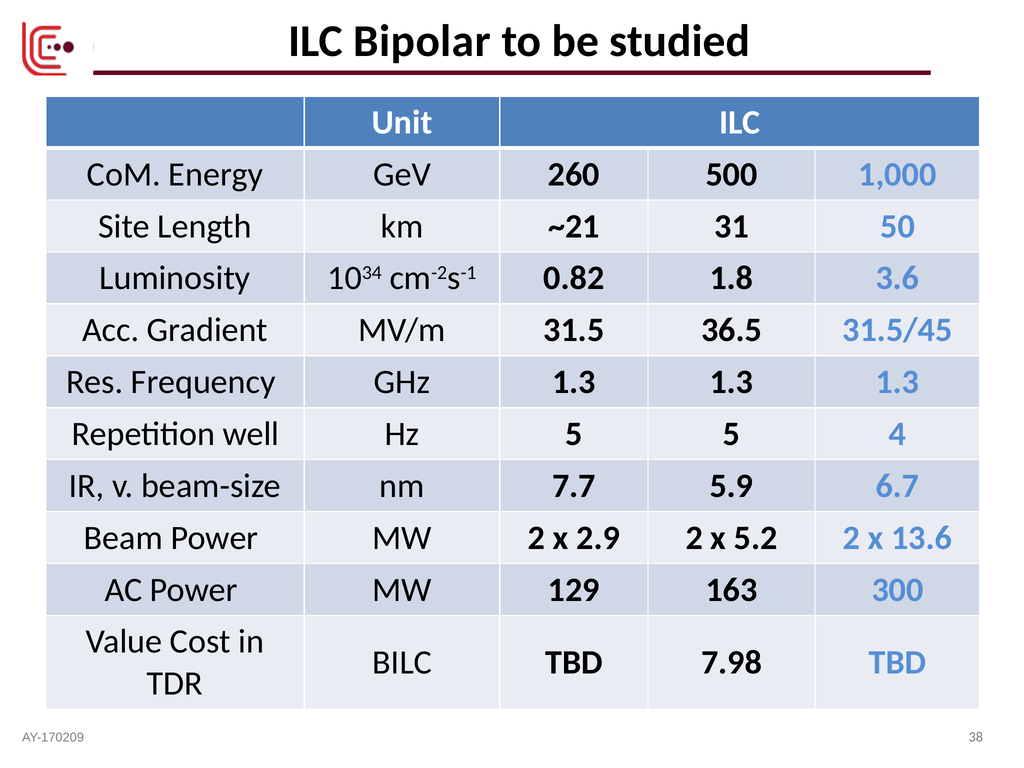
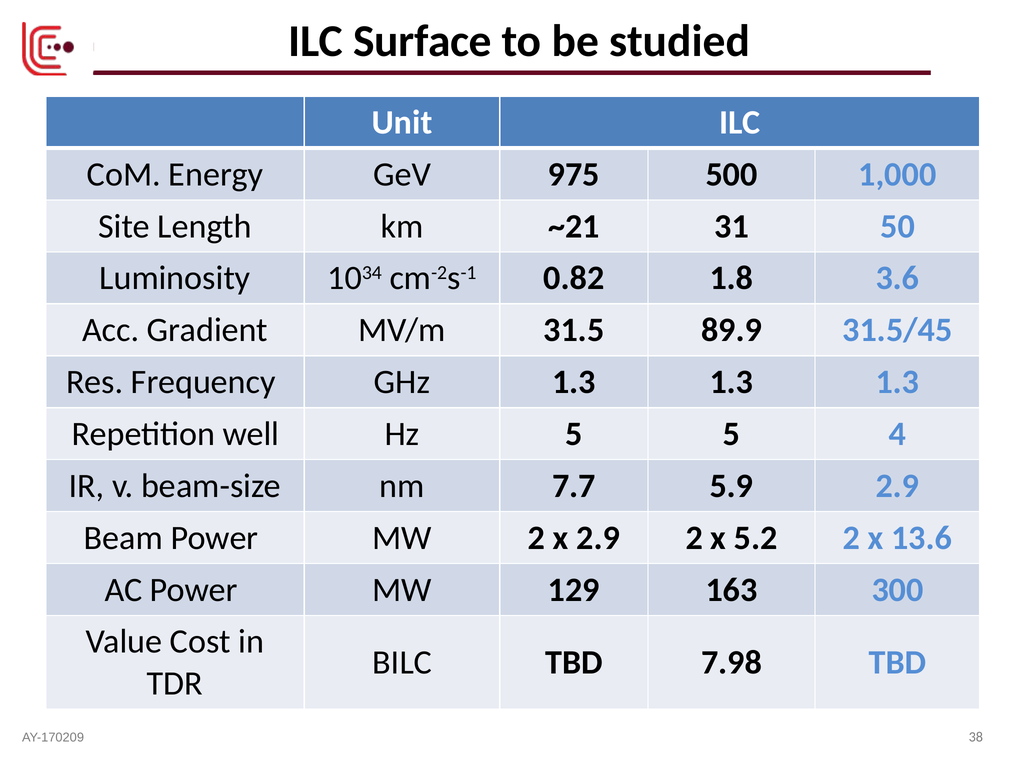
Bipolar: Bipolar -> Surface (423, 41)
260: 260 -> 975 (574, 174)
36.5: 36.5 -> 89.9 (732, 330)
5.9 6.7: 6.7 -> 2.9 (897, 486)
